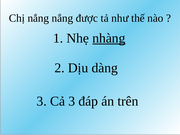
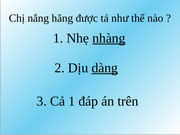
nắng nắng: nắng -> hăng (62, 18)
dàng underline: none -> present (105, 68)
Cả 3: 3 -> 1 (72, 101)
